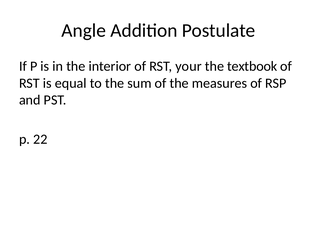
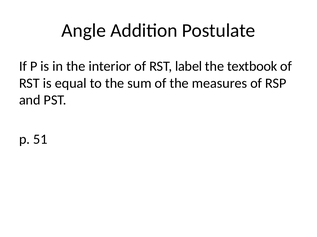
your: your -> label (189, 67)
22: 22 -> 51 (40, 140)
